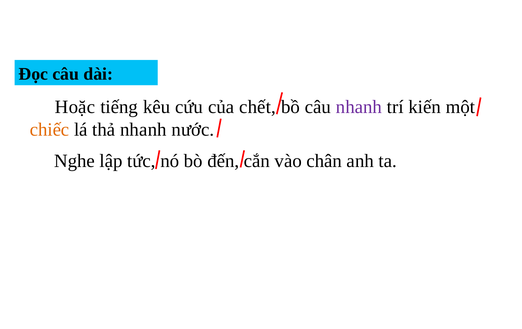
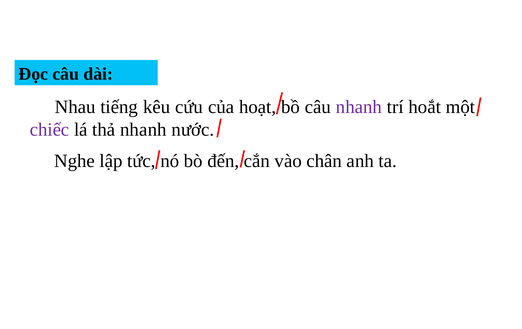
Hoặc: Hoặc -> Nhau (75, 107)
chết: chết -> hoạt (258, 107)
kiến: kiến -> hoắt (425, 107)
chiếc colour: orange -> purple (50, 129)
